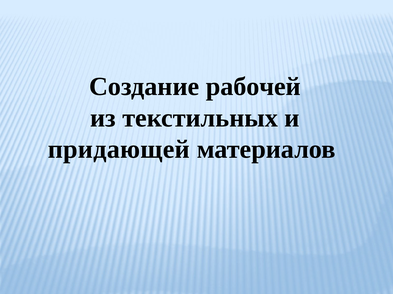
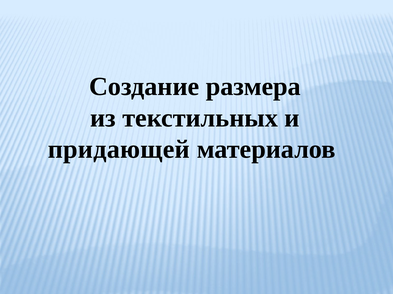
рабочей: рабочей -> размера (253, 87)
